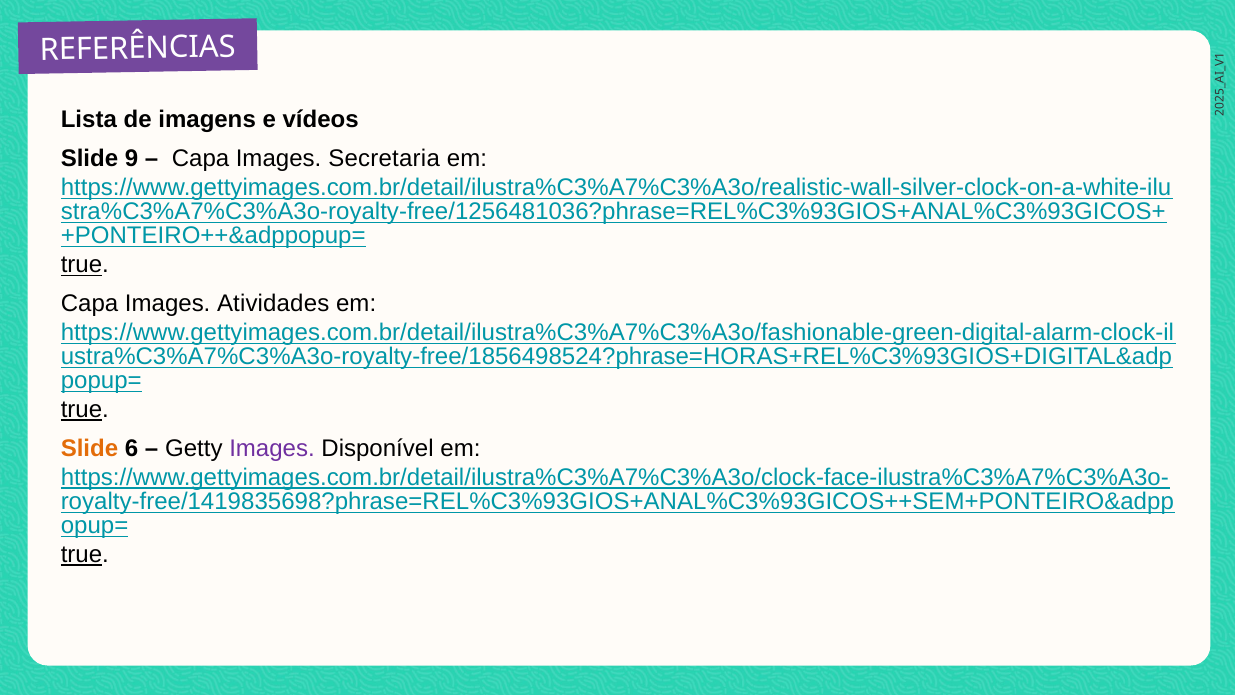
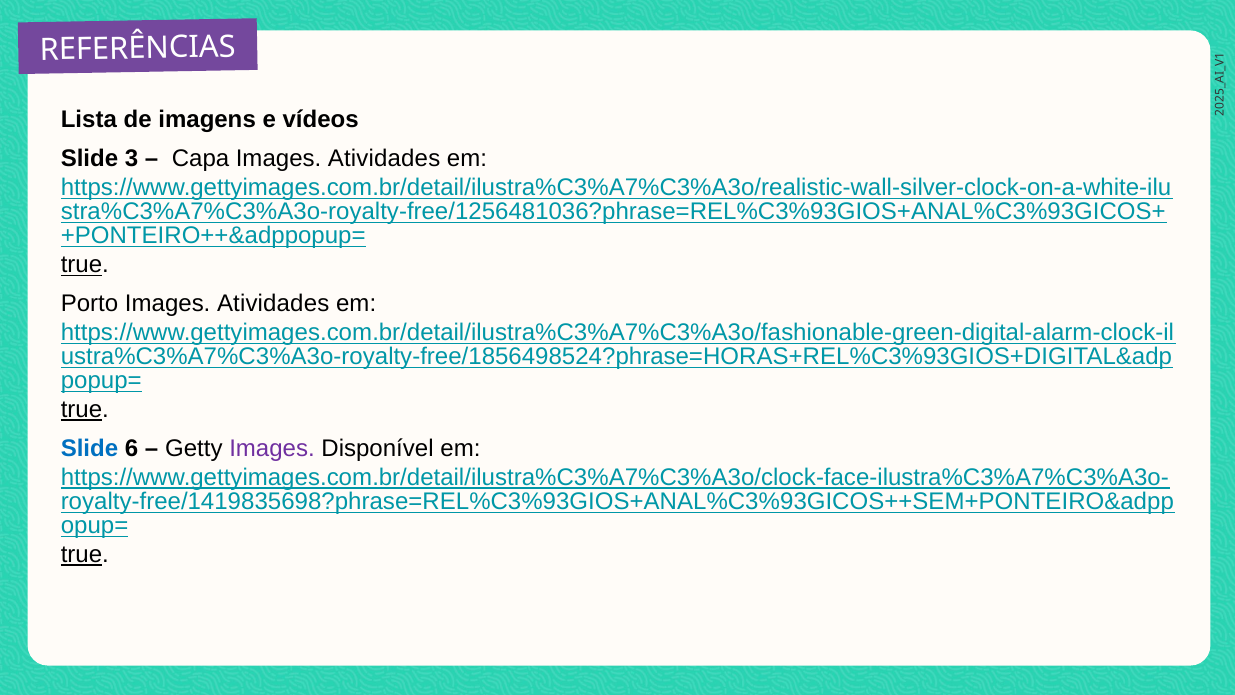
9: 9 -> 3 (132, 159)
Secretaria: Secretaria -> Atividades (384, 159)
Capa: Capa -> Porto (90, 304)
Slide colour: orange -> blue (89, 448)
